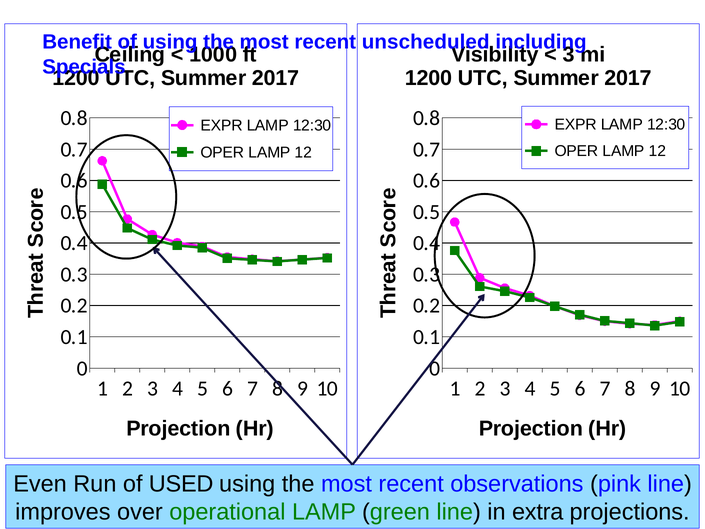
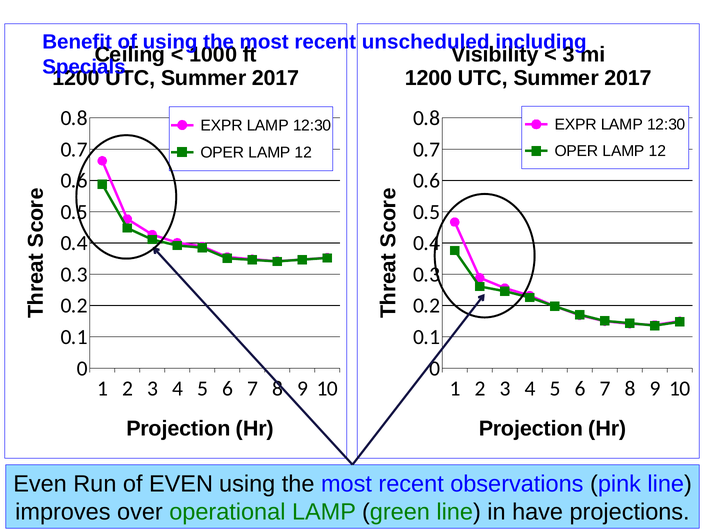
of USED: USED -> EVEN (181, 484)
extra: extra -> have (538, 512)
